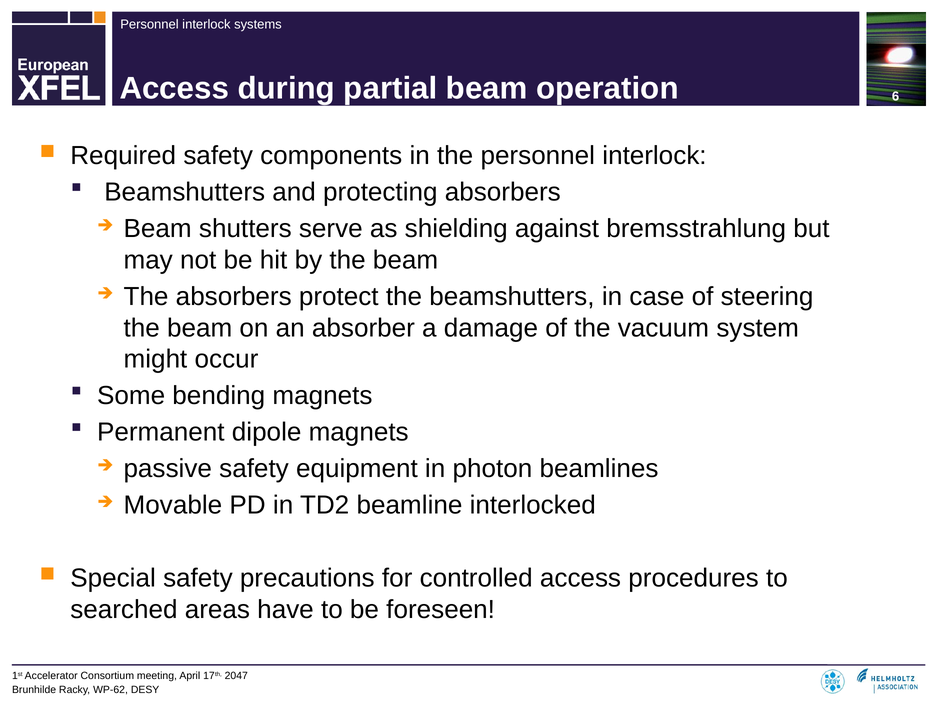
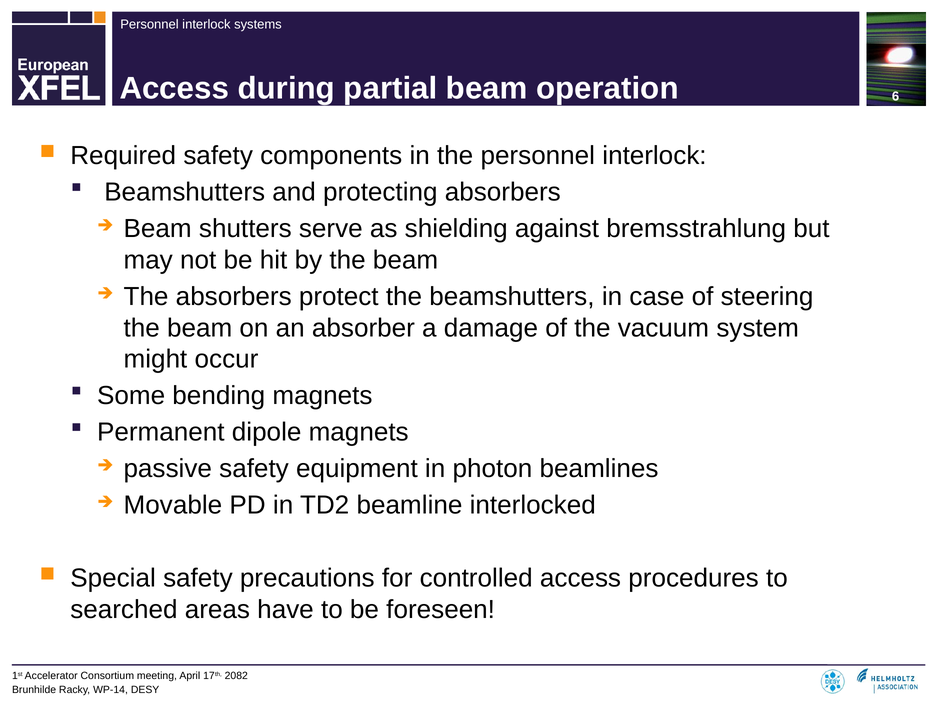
2047: 2047 -> 2082 (236, 675)
WP-62: WP-62 -> WP-14 (111, 689)
